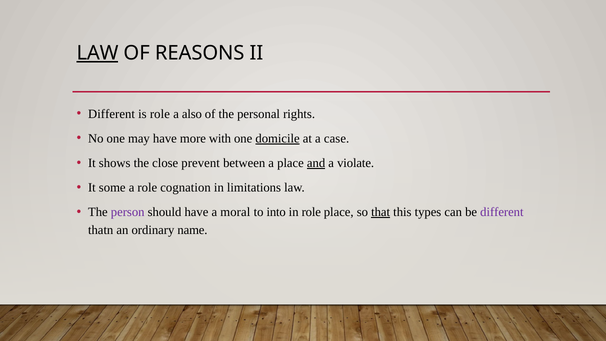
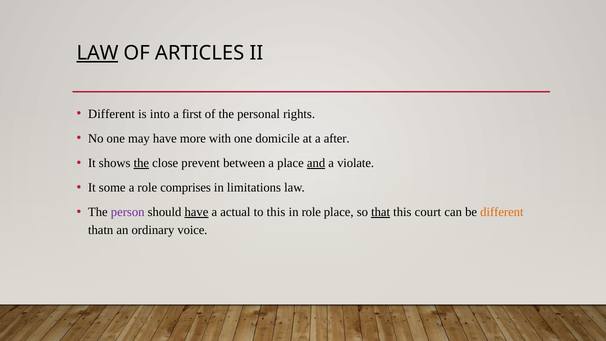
REASONS: REASONS -> ARTICLES (200, 53)
is role: role -> into (160, 114)
also: also -> first (192, 114)
domicile underline: present -> none (278, 138)
case: case -> after (337, 138)
the underline: none -> present (141, 163)
cognation: cognation -> comprises (186, 188)
have underline: none -> present (196, 212)
moral: moral -> actual (235, 212)
to into: into -> this (276, 212)
types: types -> court (428, 212)
different colour: purple -> orange (502, 212)
name: name -> voice (192, 230)
